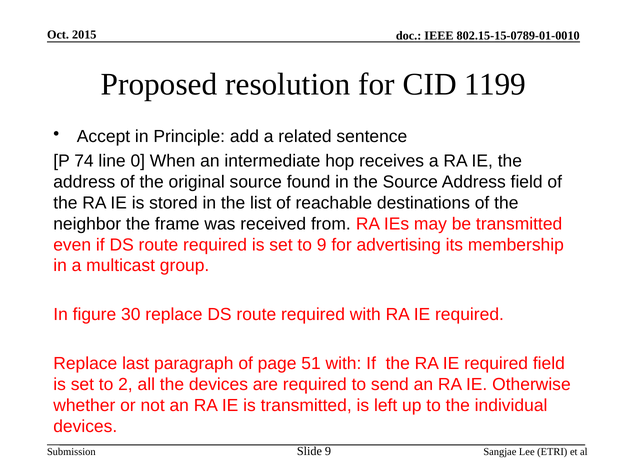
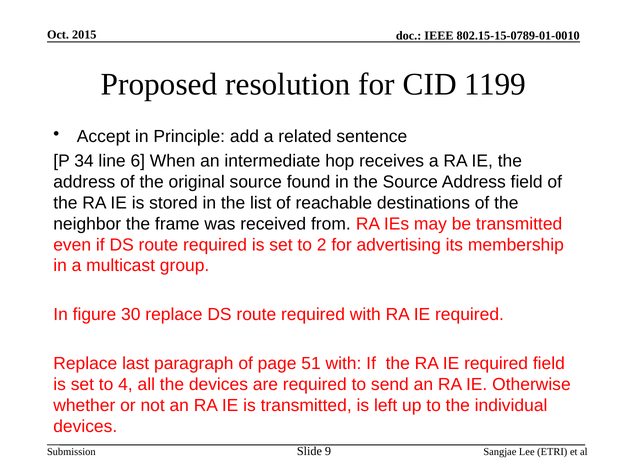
74: 74 -> 34 (84, 161)
0: 0 -> 6 (138, 161)
to 9: 9 -> 2 (322, 244)
2: 2 -> 4 (125, 384)
